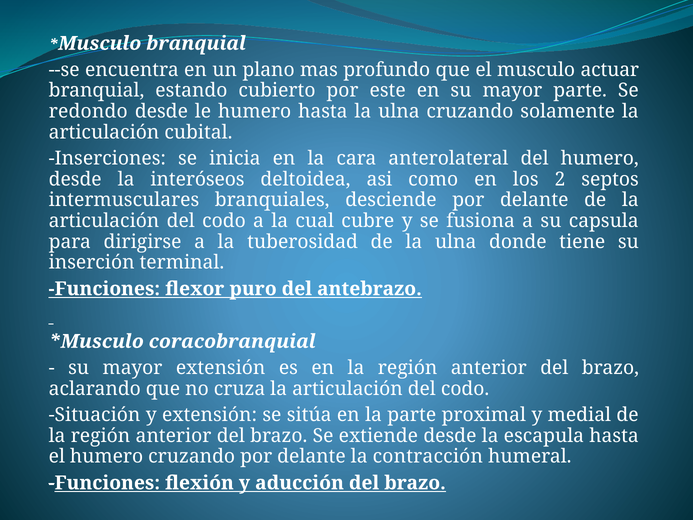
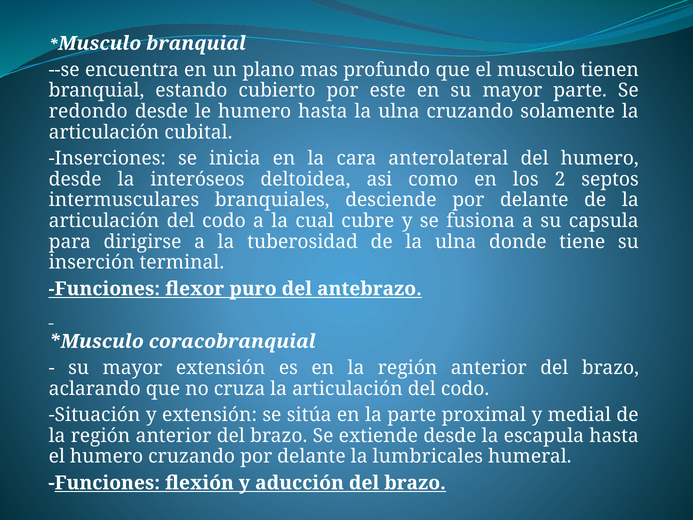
actuar: actuar -> tienen (610, 70)
contracción: contracción -> lumbricales (428, 456)
